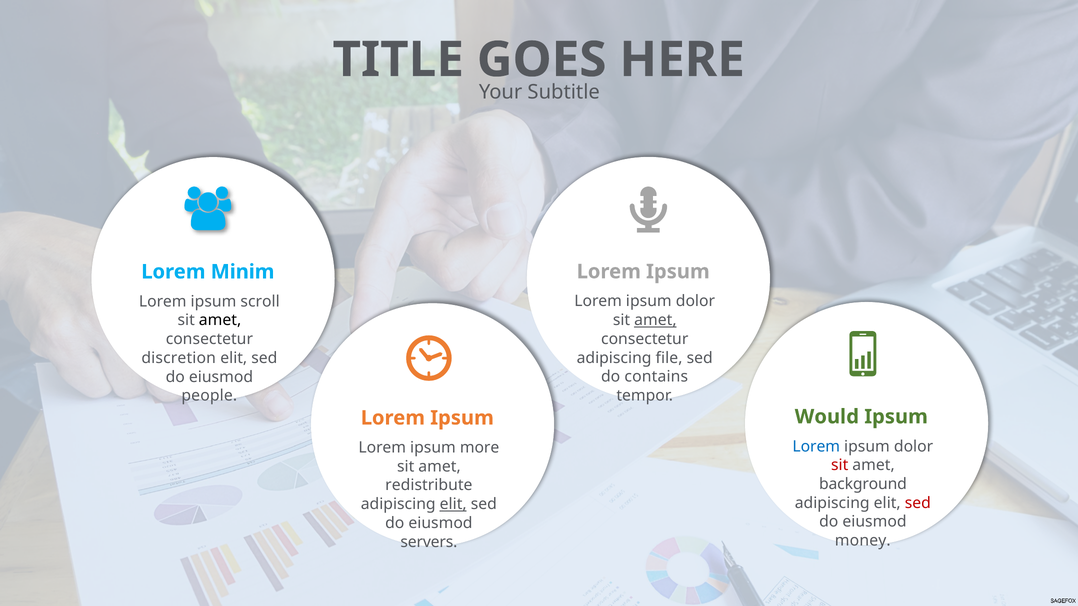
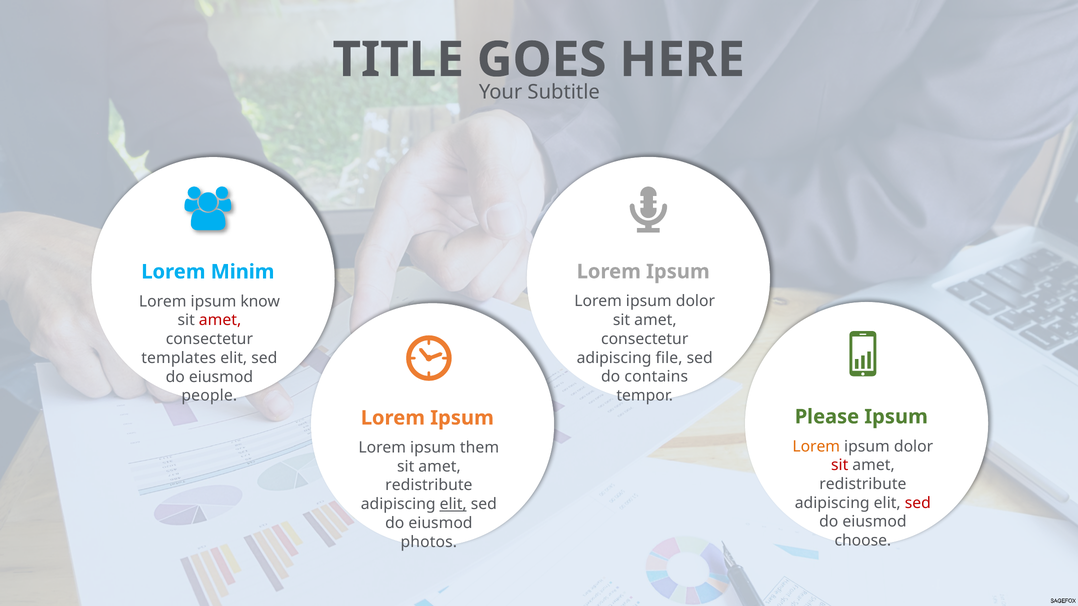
scroll: scroll -> know (260, 302)
amet underline: present -> none (655, 320)
amet colour: black -> red (220, 320)
discretion: discretion -> templates (179, 358)
Would: Would -> Please (827, 417)
Lorem colour: blue -> orange (816, 447)
more: more -> them (480, 448)
background: background -> redistribute (863, 484)
money: money -> choose (863, 541)
servers: servers -> photos (429, 542)
